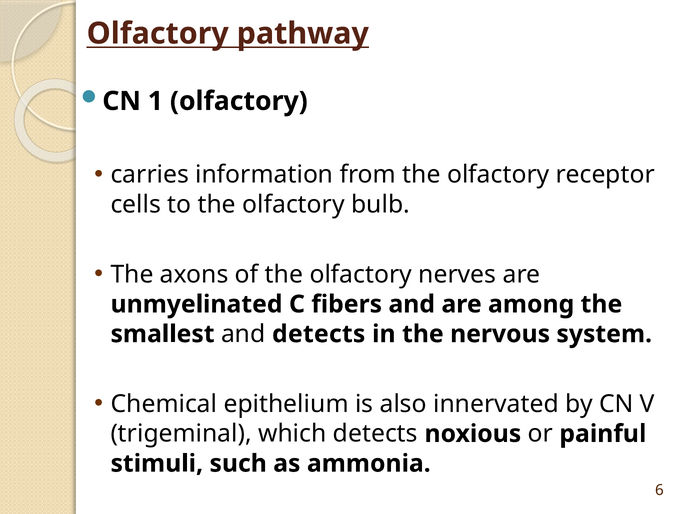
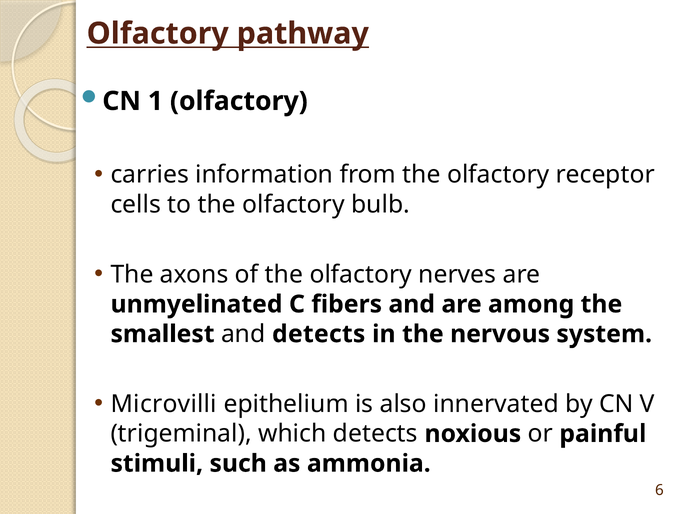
Chemical: Chemical -> Microvilli (164, 404)
